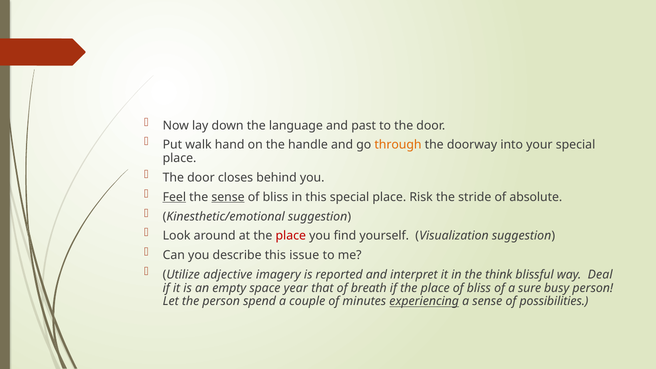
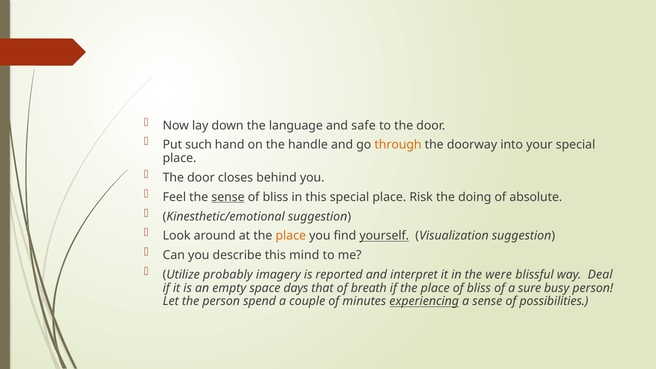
past: past -> safe (364, 126)
walk: walk -> such (199, 145)
Feel underline: present -> none (174, 197)
stride: stride -> doing (475, 197)
place colour: red -> orange (291, 236)
yourself underline: none -> present (384, 236)
issue: issue -> mind (304, 255)
adjective: adjective -> probably (228, 275)
think: think -> were (499, 275)
year: year -> days (296, 288)
